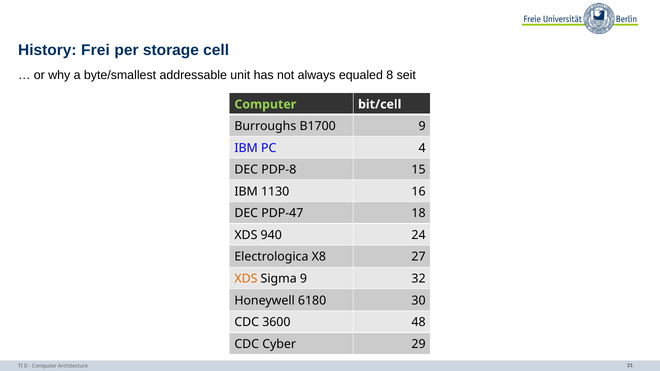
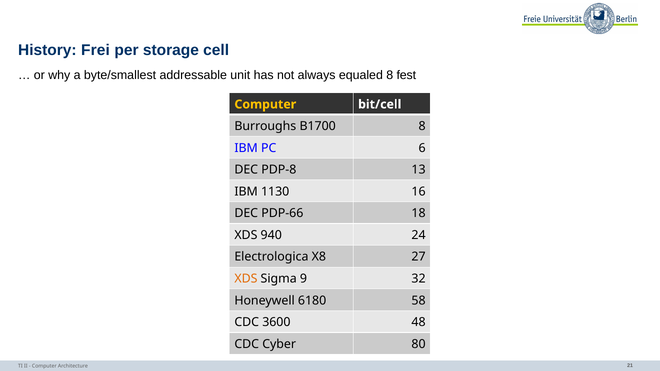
seit: seit -> fest (406, 75)
Computer colour: light green -> yellow (265, 104)
B1700 9: 9 -> 8 (422, 126)
4: 4 -> 6 (422, 148)
15: 15 -> 13 (419, 170)
PDP-47: PDP-47 -> PDP-66 (282, 213)
30: 30 -> 58 (419, 301)
29: 29 -> 80 (419, 344)
